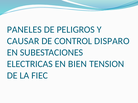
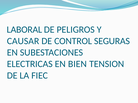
PANELES: PANELES -> LABORAL (24, 30)
DISPARO: DISPARO -> SEGURAS (112, 41)
